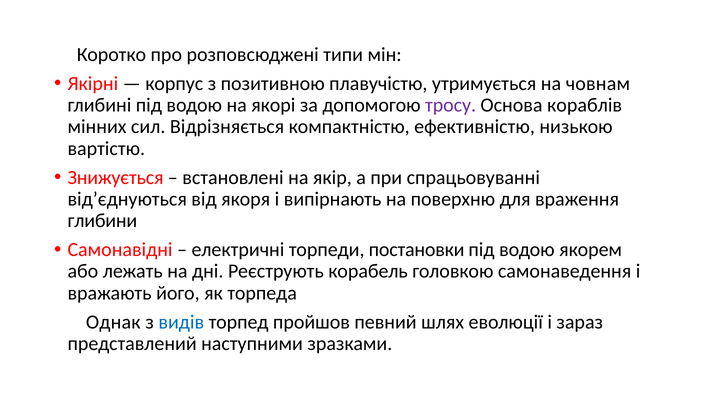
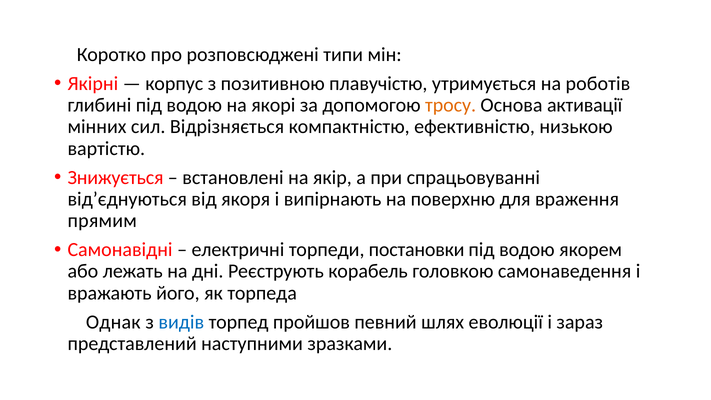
човнам: човнам -> роботів (598, 84)
тросу colour: purple -> orange (451, 105)
кораблів: кораблів -> активації (585, 105)
глибини: глибини -> прямим (102, 221)
